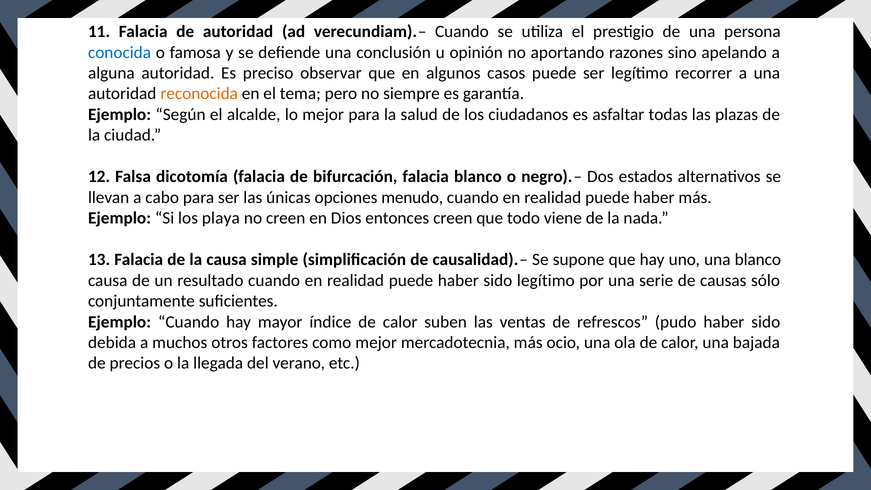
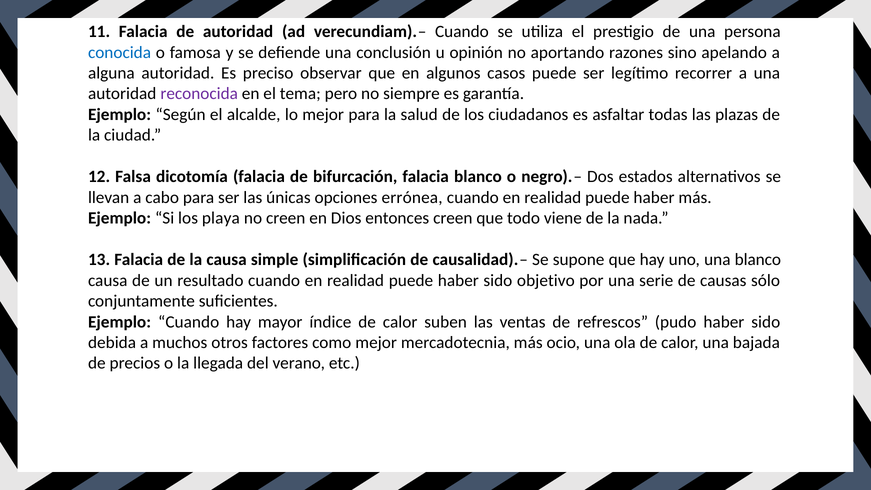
reconocida colour: orange -> purple (199, 94)
menudo: menudo -> errónea (412, 197)
sido legítimo: legítimo -> objetivo (546, 280)
